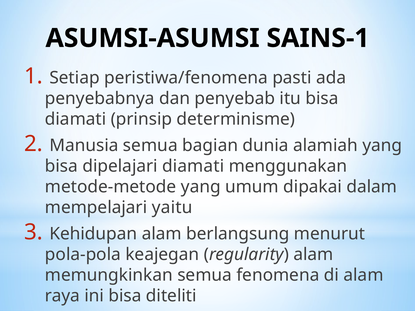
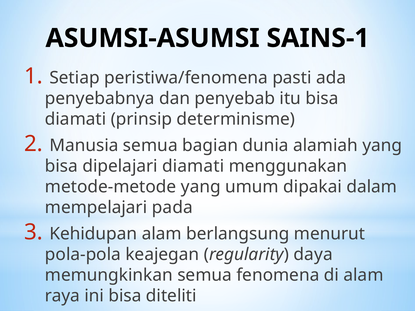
yaitu: yaitu -> pada (172, 208)
regularity alam: alam -> daya (313, 255)
